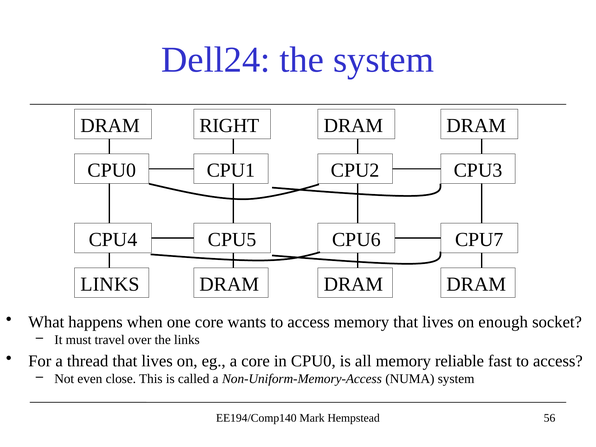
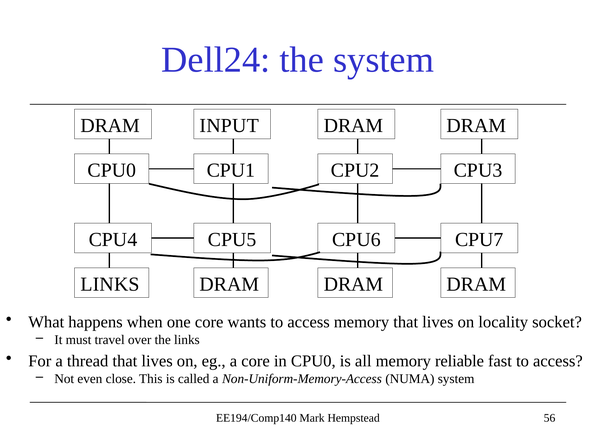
RIGHT: RIGHT -> INPUT (229, 126)
enough: enough -> locality (503, 322)
